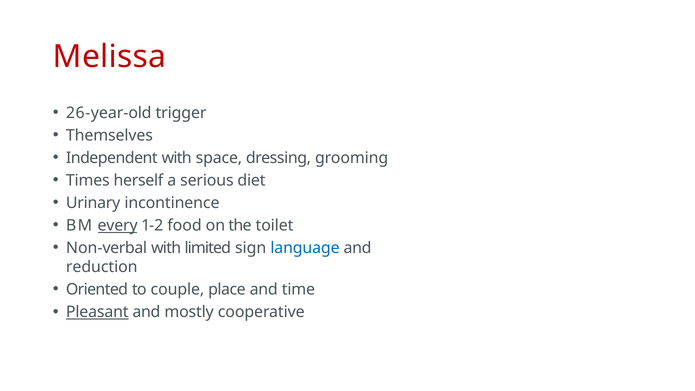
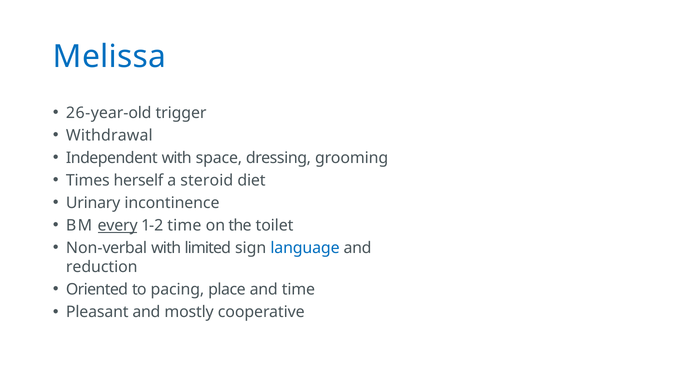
Melissa colour: red -> blue (110, 57)
Themselves: Themselves -> Withdrawal (109, 135)
serious: serious -> steroid (207, 180)
1-2 food: food -> time (184, 225)
couple: couple -> pacing (177, 290)
Pleasant underline: present -> none (97, 312)
